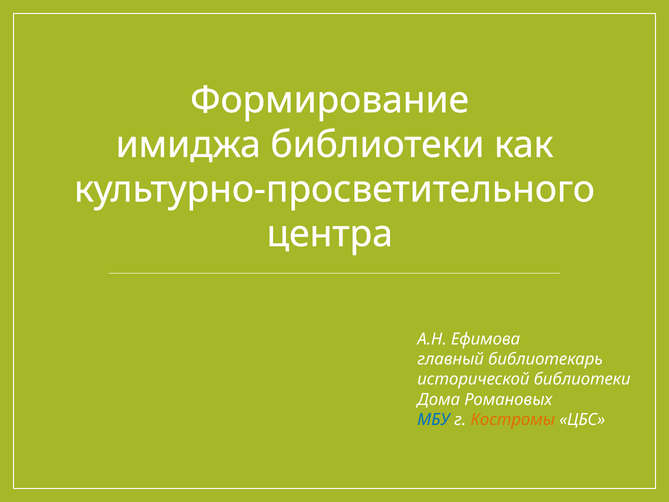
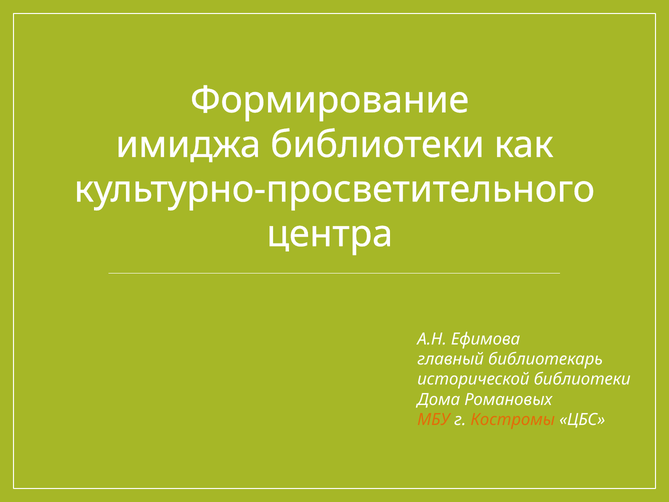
МБУ colour: blue -> orange (434, 419)
